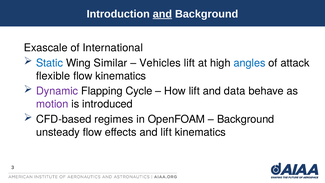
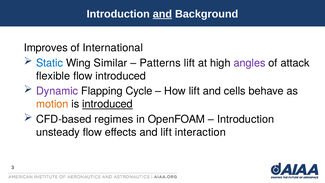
Exascale: Exascale -> Improves (46, 48)
Vehicles: Vehicles -> Patterns (160, 63)
angles colour: blue -> purple (249, 63)
flow kinematics: kinematics -> introduced (121, 76)
data: data -> cells (235, 91)
motion colour: purple -> orange (52, 104)
introduced underline: none -> present (107, 104)
Background: Background -> Introduction (246, 119)
lift kinematics: kinematics -> interaction (200, 132)
